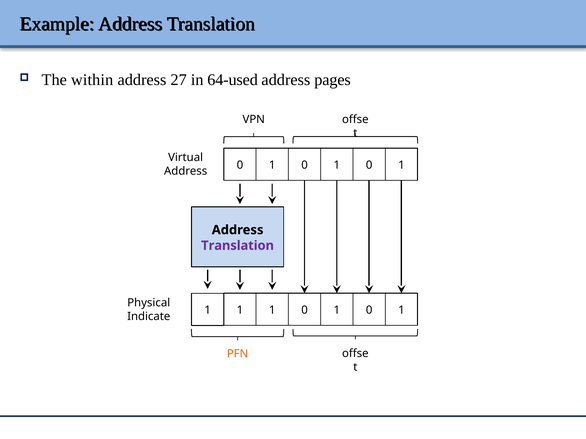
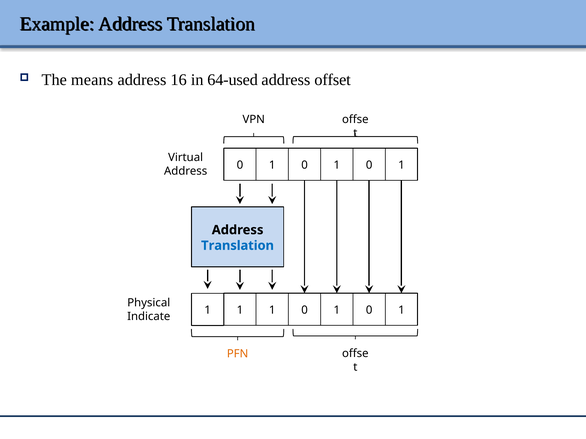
within: within -> means (92, 80)
27: 27 -> 16 (179, 80)
pages: pages -> offset (333, 80)
Translation colour: purple -> blue (238, 246)
